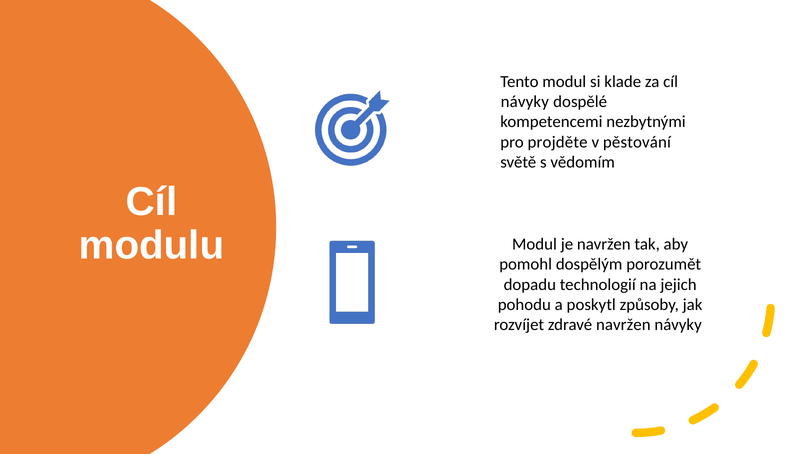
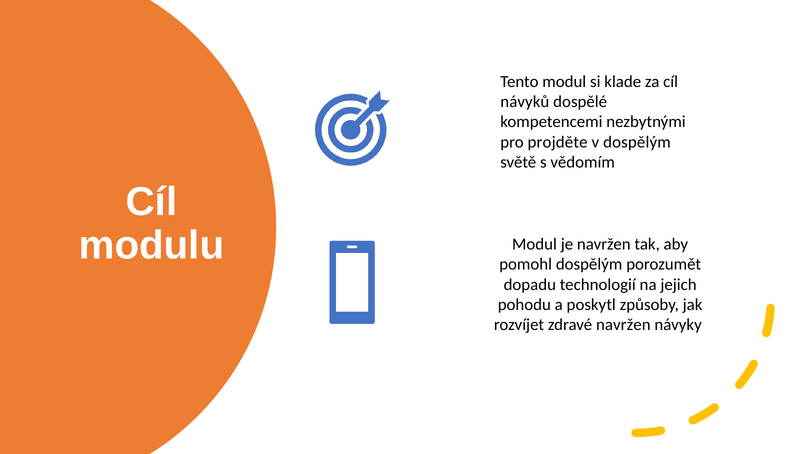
návyky: návyky -> návyků (525, 102)
v pěstování: pěstování -> dospělým (637, 142)
